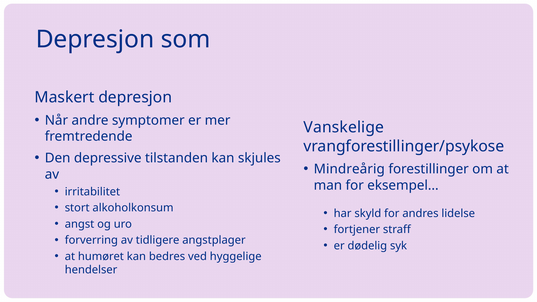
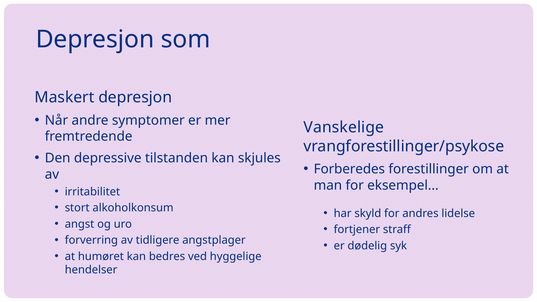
Mindreårig: Mindreårig -> Forberedes (349, 169)
